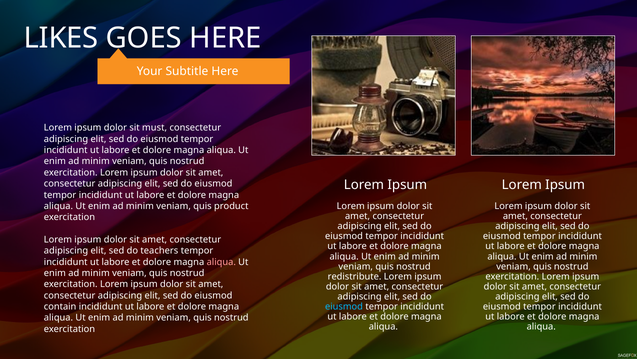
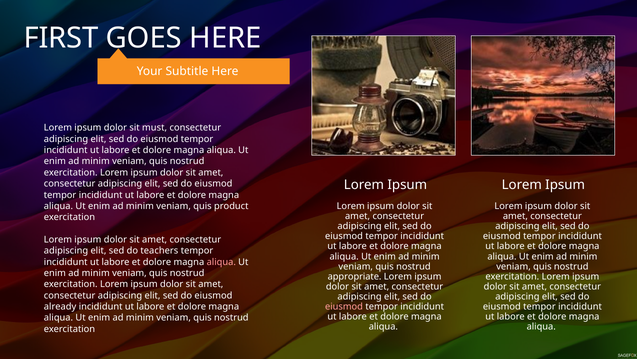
LIKES: LIKES -> FIRST (61, 38)
redistribute: redistribute -> appropriate (355, 276)
contain: contain -> already (60, 306)
eiusmod colour: light blue -> pink (344, 306)
